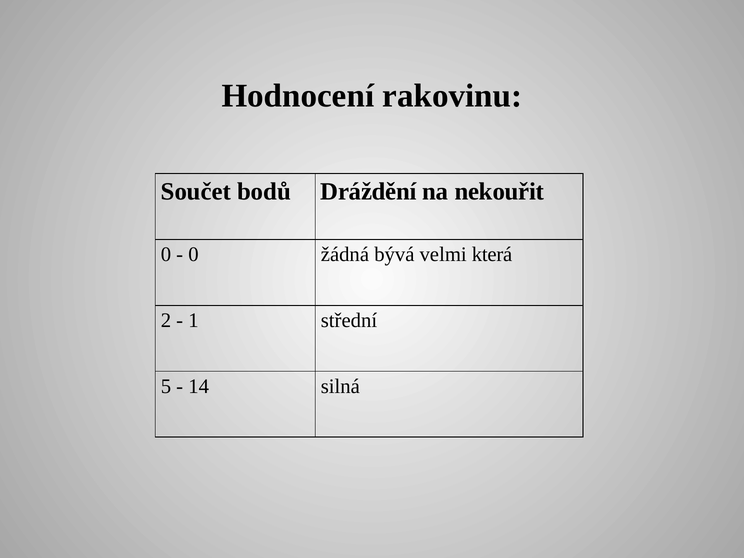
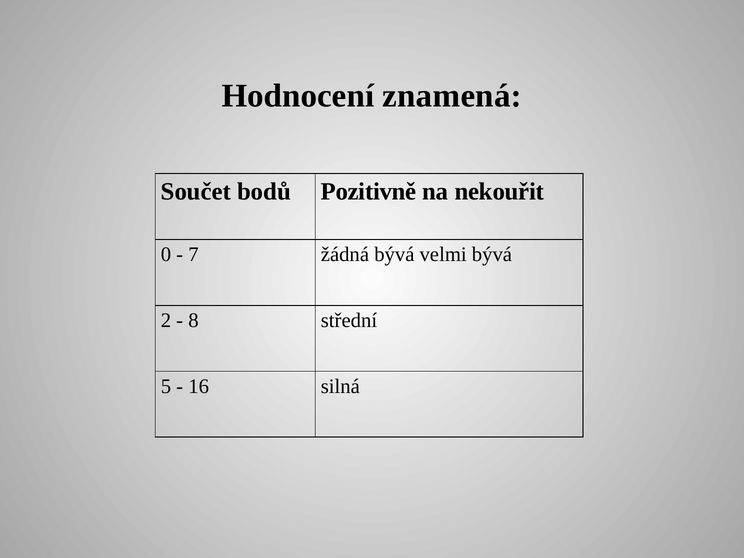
rakovinu: rakovinu -> znamená (452, 96)
Dráždění: Dráždění -> Pozitivně (368, 192)
0: 0 -> 7 (193, 255)
velmi která: která -> bývá (492, 255)
1: 1 -> 8 (193, 320)
14: 14 -> 16 (199, 386)
